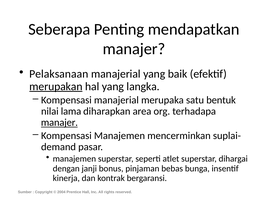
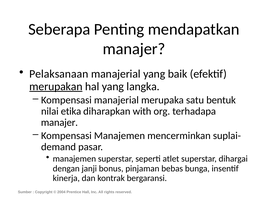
lama: lama -> etika (71, 111)
area: area -> with (142, 111)
manajer underline: present -> none (59, 123)
